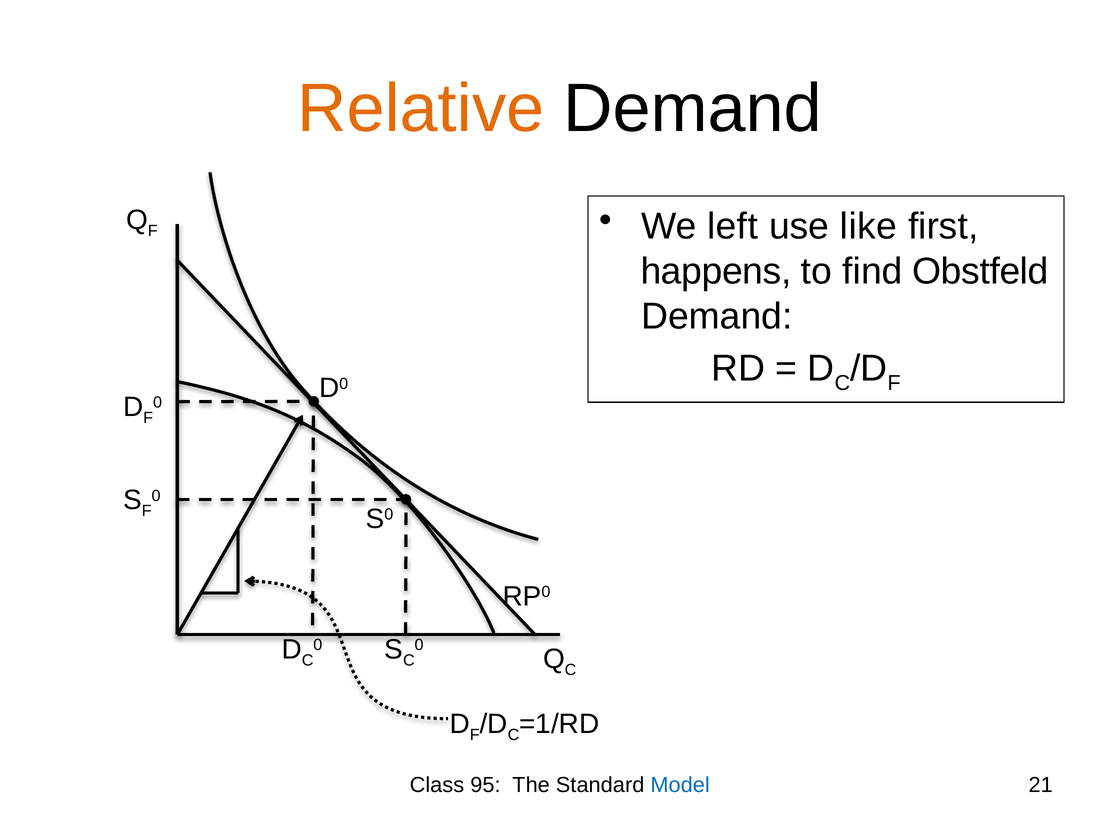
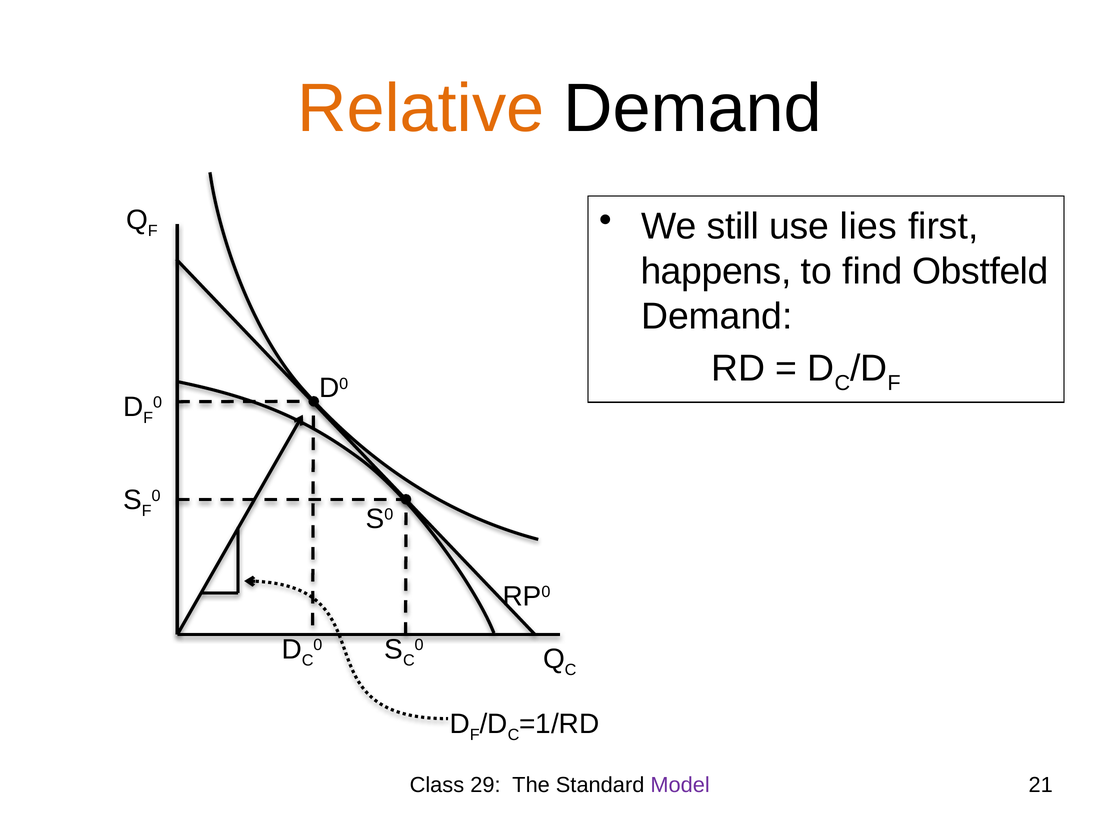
left: left -> still (733, 227)
like: like -> lies (868, 227)
95: 95 -> 29 (485, 785)
Model colour: blue -> purple (680, 785)
